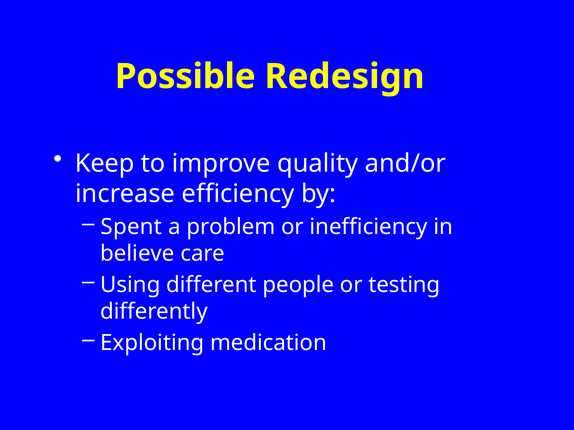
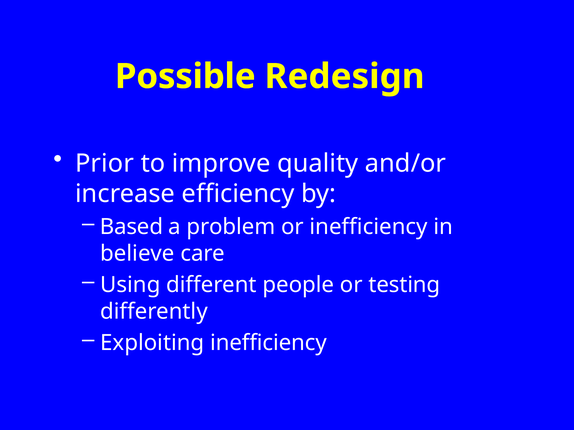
Keep: Keep -> Prior (105, 163)
Spent: Spent -> Based (131, 227)
Exploiting medication: medication -> inefficiency (269, 343)
